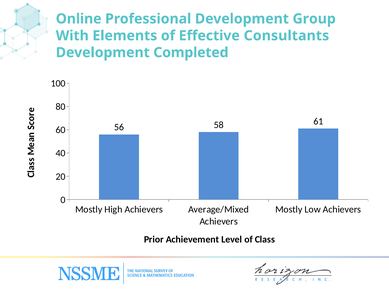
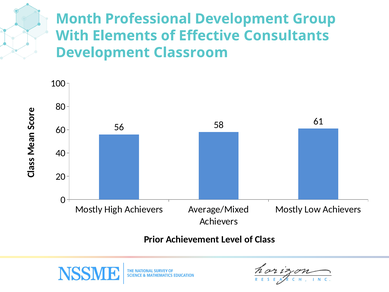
Online: Online -> Month (79, 19)
Completed: Completed -> Classroom (191, 52)
